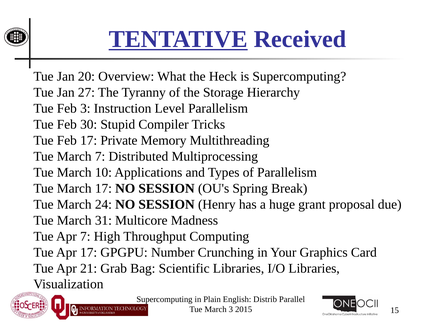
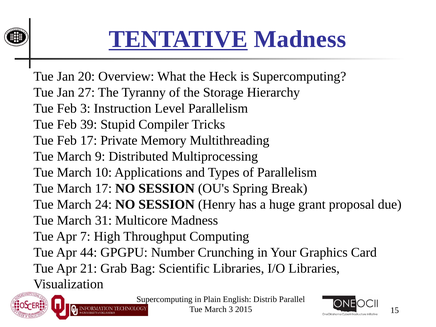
TENTATIVE Received: Received -> Madness (300, 39)
30: 30 -> 39 (89, 124)
March 7: 7 -> 9 (100, 156)
Apr 17: 17 -> 44 (89, 252)
